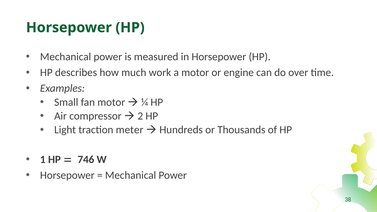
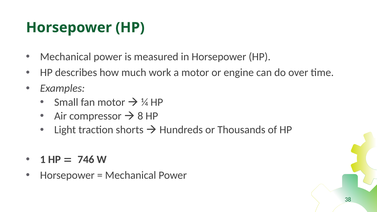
2: 2 -> 8 (140, 116)
meter: meter -> shorts (130, 130)
